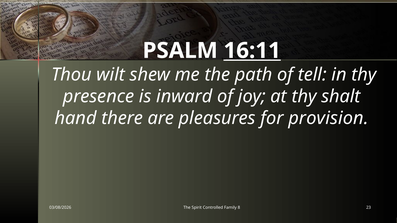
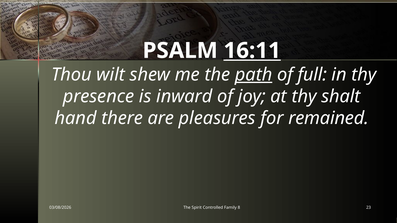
path underline: none -> present (254, 75)
tell: tell -> full (312, 75)
provision: provision -> remained (329, 118)
